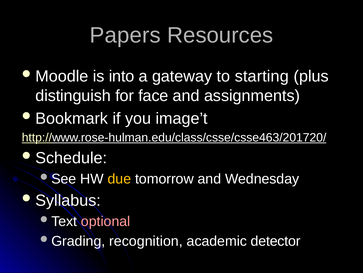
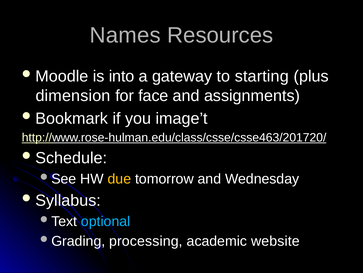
Papers: Papers -> Names (125, 35)
distinguish: distinguish -> dimension (73, 96)
optional colour: pink -> light blue (106, 221)
recognition: recognition -> processing (146, 241)
detector: detector -> website (275, 241)
